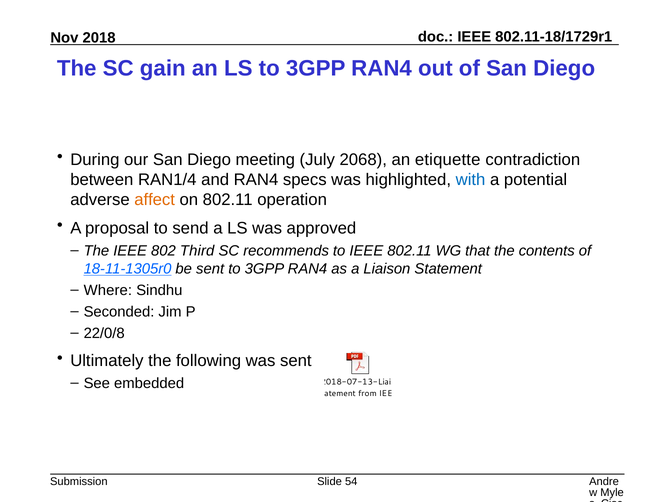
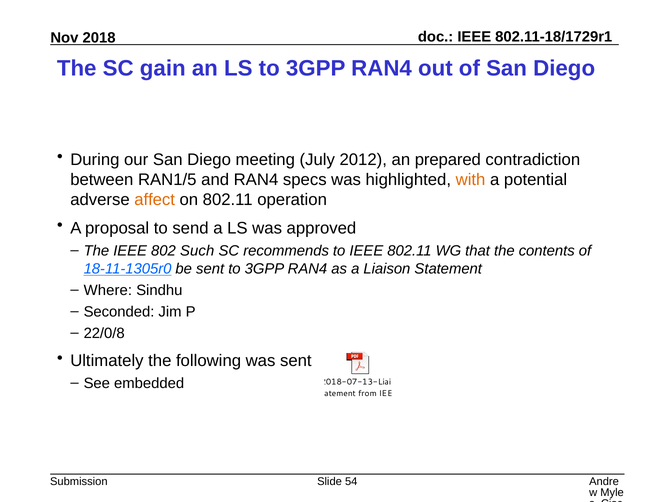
2068: 2068 -> 2012 (363, 160)
etiquette: etiquette -> prepared (448, 160)
RAN1/4: RAN1/4 -> RAN1/5 (167, 180)
with colour: blue -> orange (471, 180)
Third: Third -> Such (197, 251)
